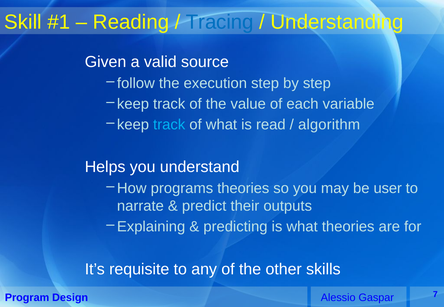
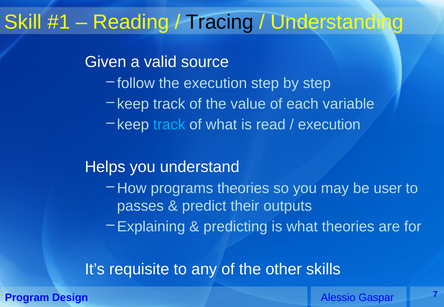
Tracing colour: blue -> black (220, 22)
algorithm: algorithm -> execution (329, 125)
narrate: narrate -> passes (140, 206)
